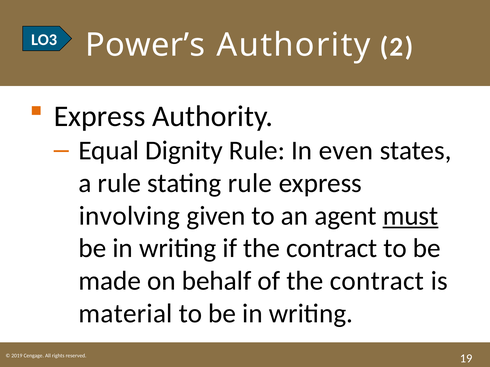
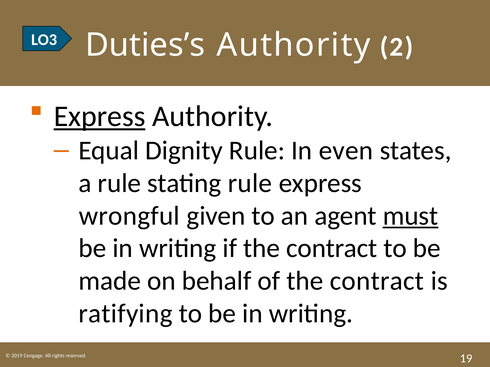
Power’s: Power’s -> Duties’s (145, 45)
Express underline: none -> present (100, 117)
involving: involving -> wrongful (129, 216)
material: material -> ratifying (125, 314)
